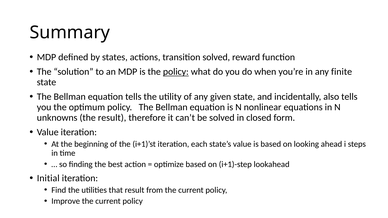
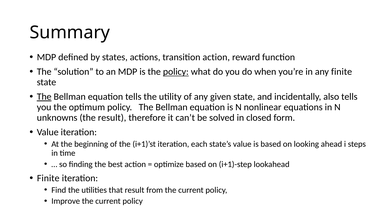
transition solved: solved -> action (216, 57)
The underline: none -> present (44, 97)
Initial: Initial -> Finite (48, 178)
